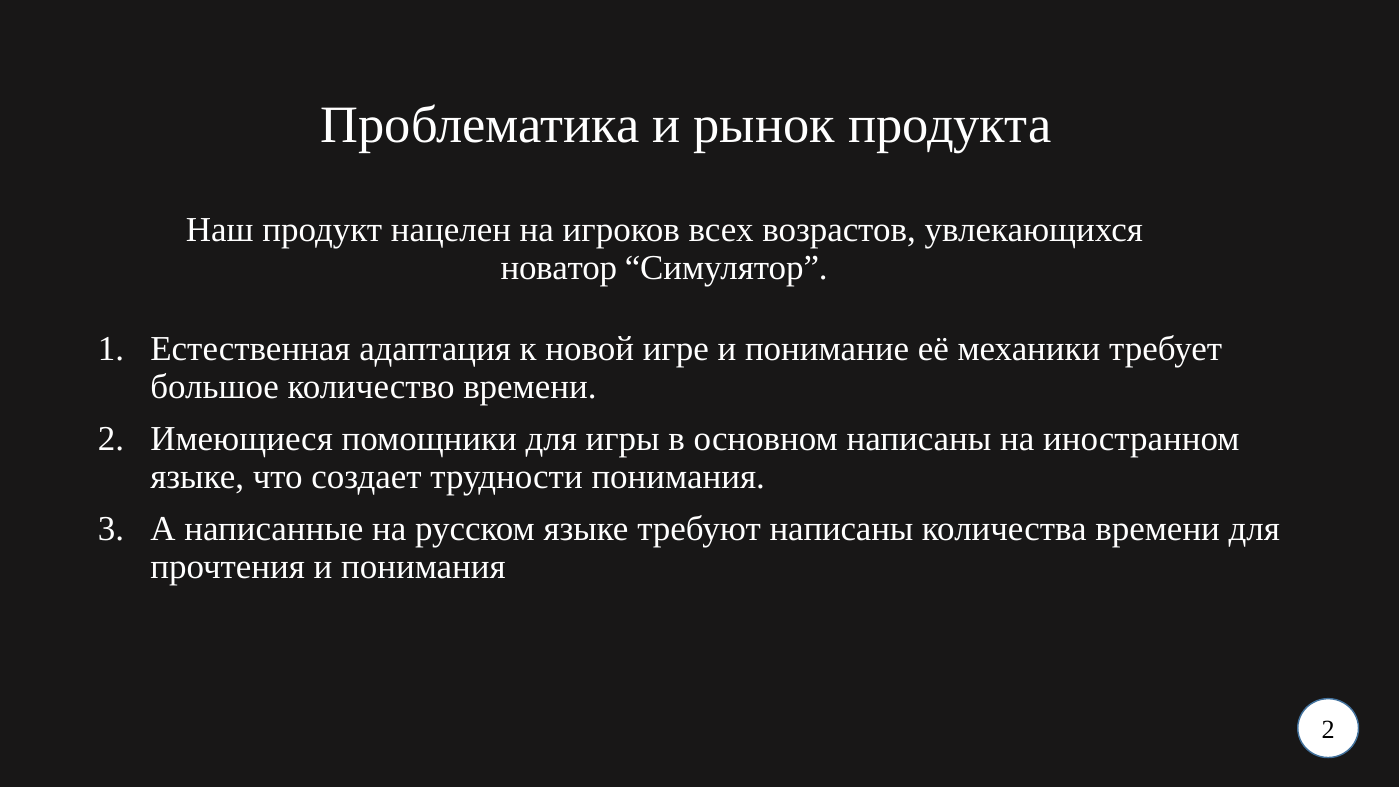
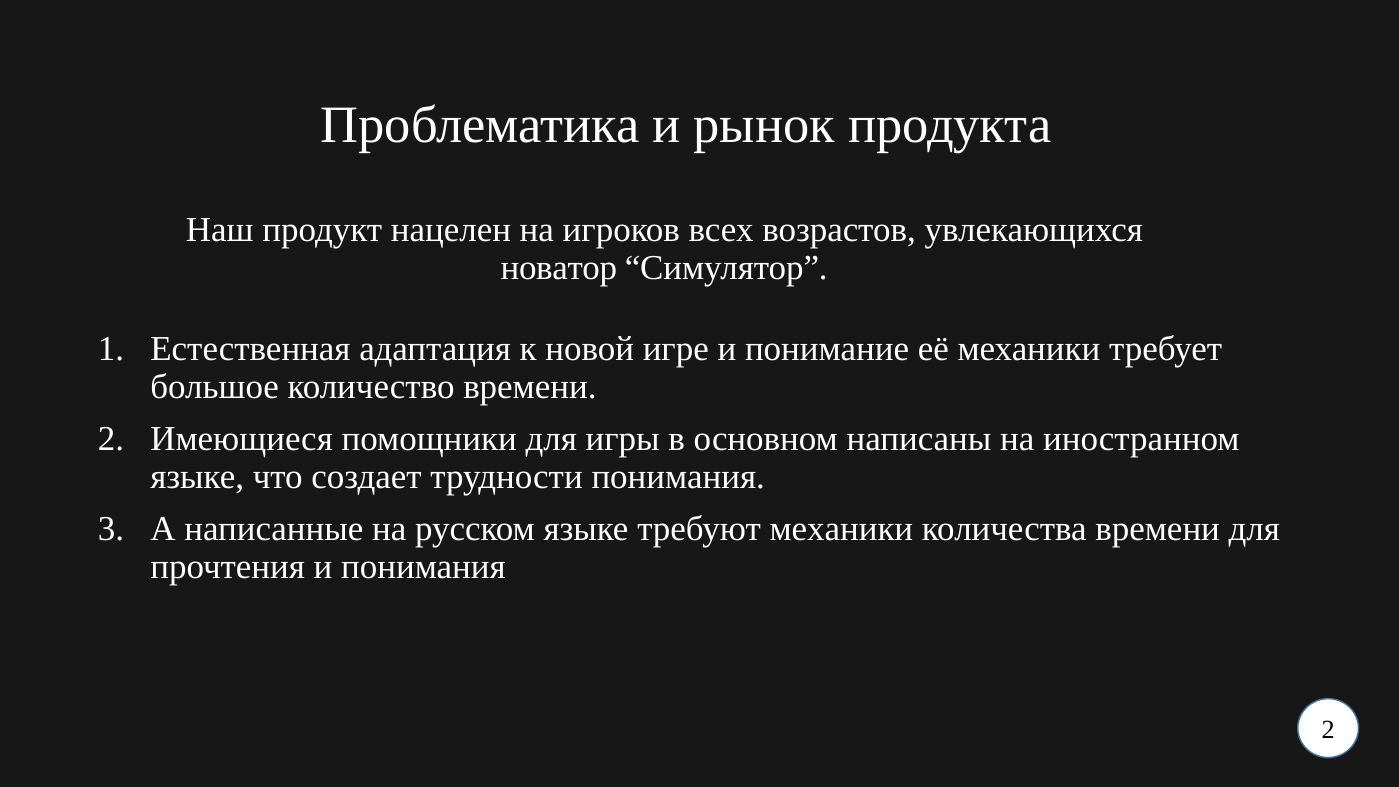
требуют написаны: написаны -> механики (841, 529)
